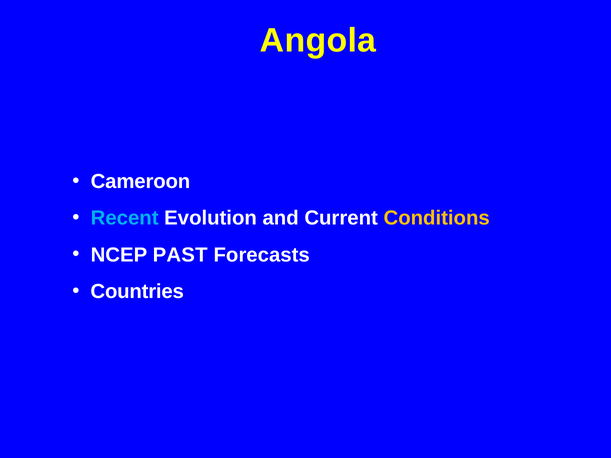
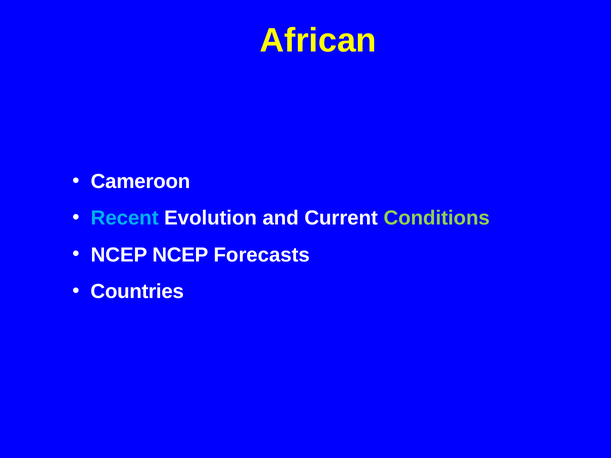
Angola: Angola -> African (318, 41)
Conditions colour: yellow -> light green (437, 218)
NCEP PAST: PAST -> NCEP (180, 255)
